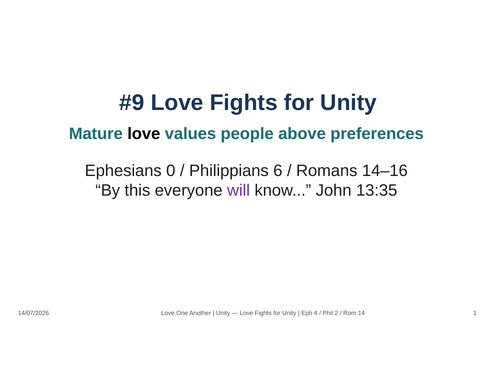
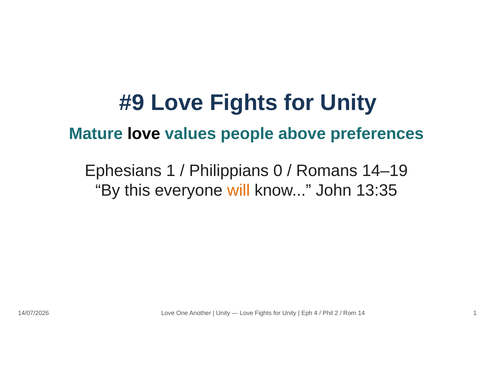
Ephesians 0: 0 -> 1 (171, 171)
6: 6 -> 0 (278, 171)
14–16: 14–16 -> 14–19 (385, 171)
will colour: purple -> orange (239, 191)
